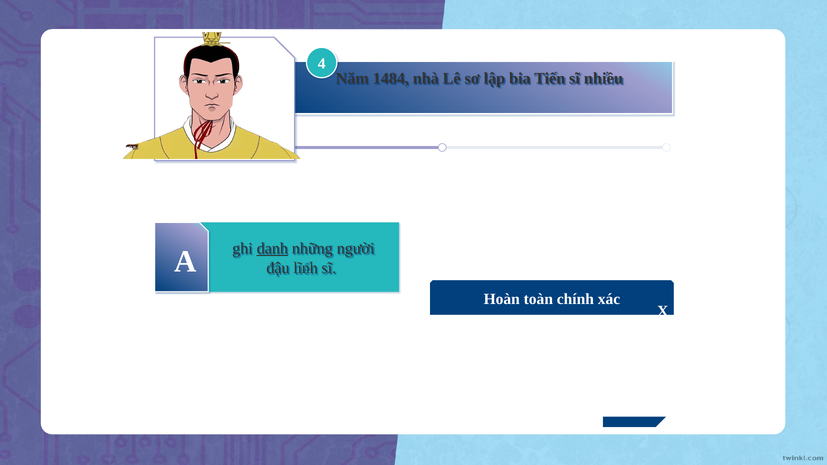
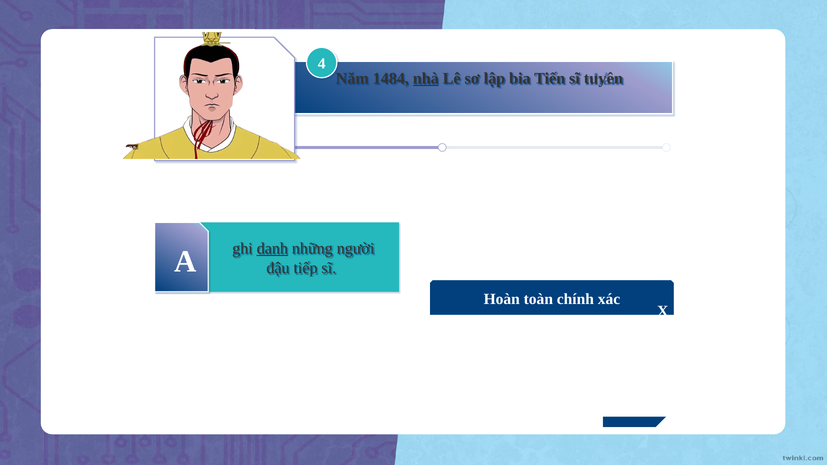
nhà underline: none -> present (426, 79)
nhiều: nhiều -> tuyên (603, 79)
lĩnh: lĩnh -> tiếp (305, 268)
